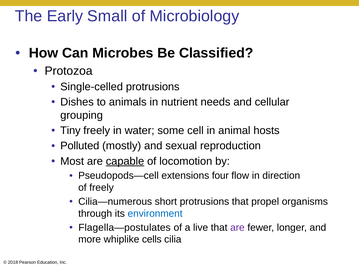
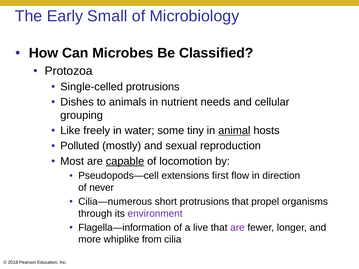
Tiny: Tiny -> Like (70, 131)
cell: cell -> tiny (196, 131)
animal underline: none -> present (234, 131)
four: four -> first (220, 176)
of freely: freely -> never (102, 188)
environment colour: blue -> purple (155, 214)
Flagella—postulates: Flagella—postulates -> Flagella—information (125, 228)
cells: cells -> from (152, 240)
